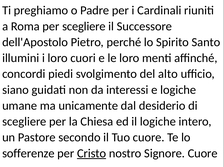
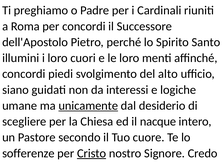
per scegliere: scegliere -> concordi (84, 26)
unicamente underline: none -> present (88, 106)
il logiche: logiche -> nacque (158, 122)
Signore Cuore: Cuore -> Credo (203, 154)
